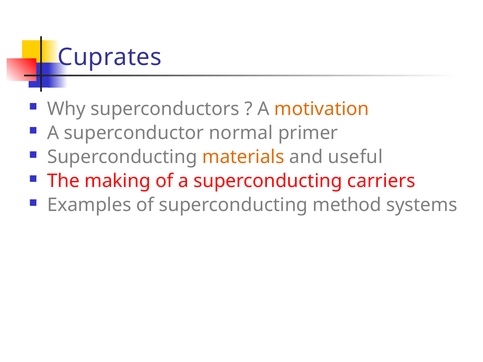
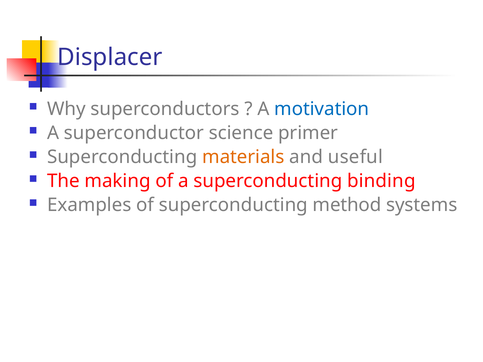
Cuprates: Cuprates -> Displacer (110, 57)
motivation colour: orange -> blue (322, 109)
normal: normal -> science (241, 133)
carriers: carriers -> binding (381, 181)
